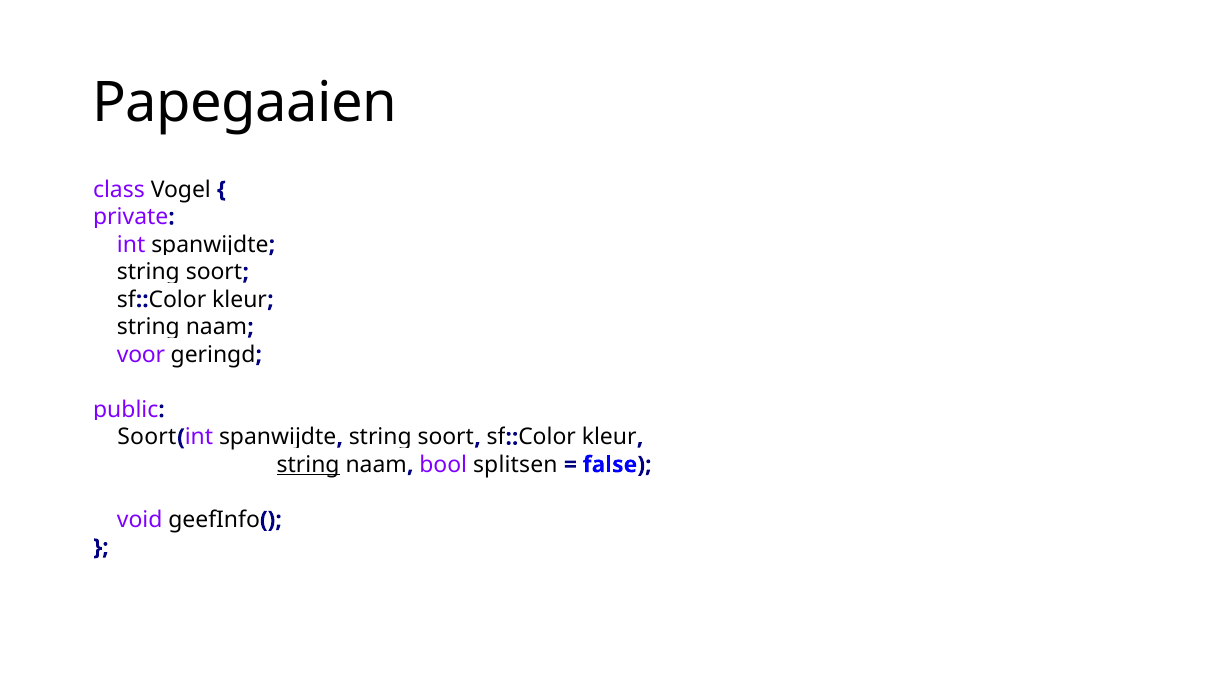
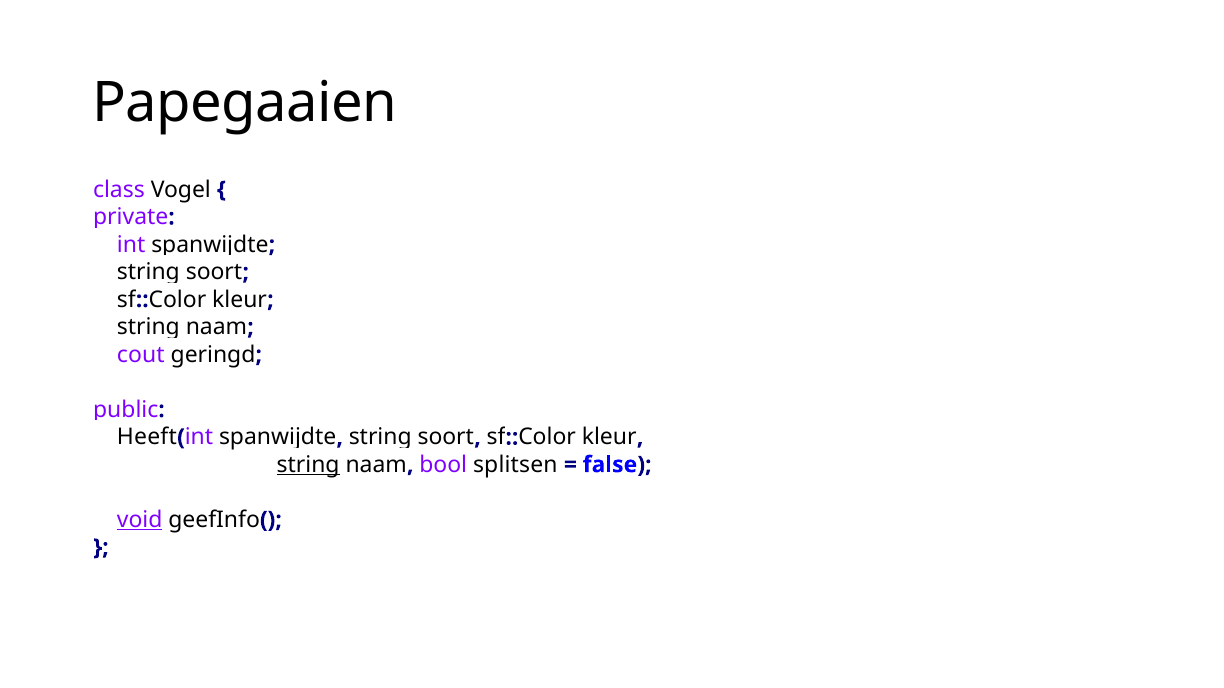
voor: voor -> cout (141, 355)
Soort: Soort -> Heeft (147, 437)
void underline: none -> present (140, 520)
